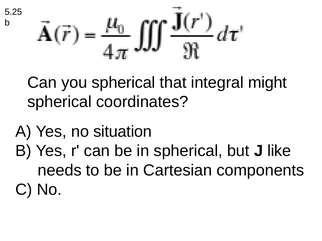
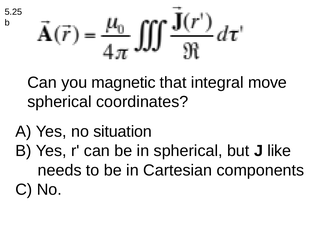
you spherical: spherical -> magnetic (124, 83)
might: might -> move (267, 83)
